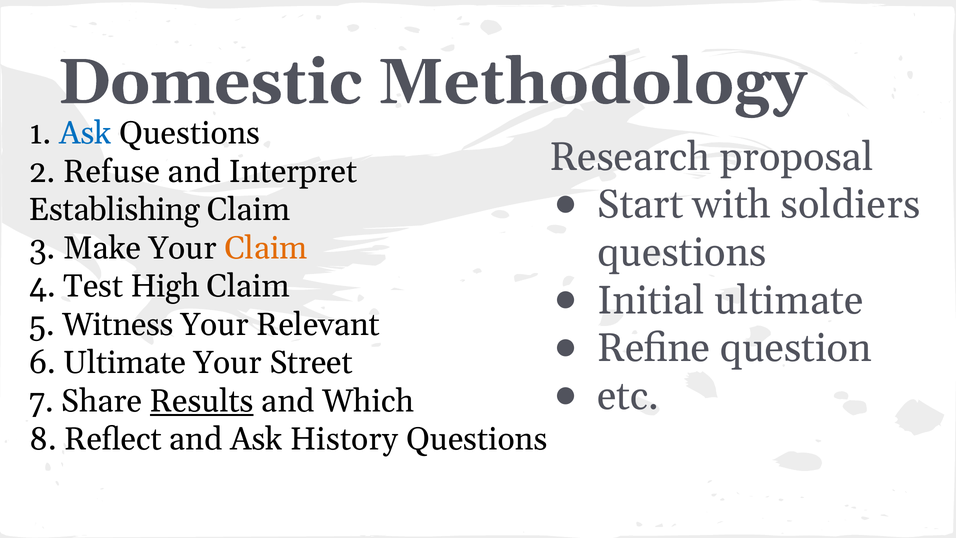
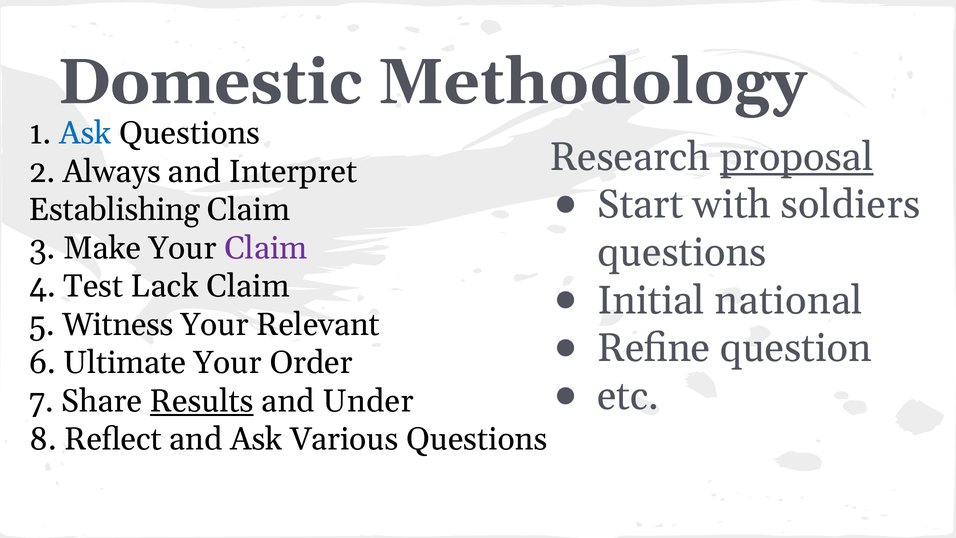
proposal underline: none -> present (797, 157)
Refuse: Refuse -> Always (112, 172)
Claim colour: orange -> purple (266, 248)
High: High -> Lack (165, 286)
Initial ultimate: ultimate -> national (789, 300)
Street: Street -> Order (311, 363)
Which: Which -> Under (368, 401)
History: History -> Various (344, 439)
